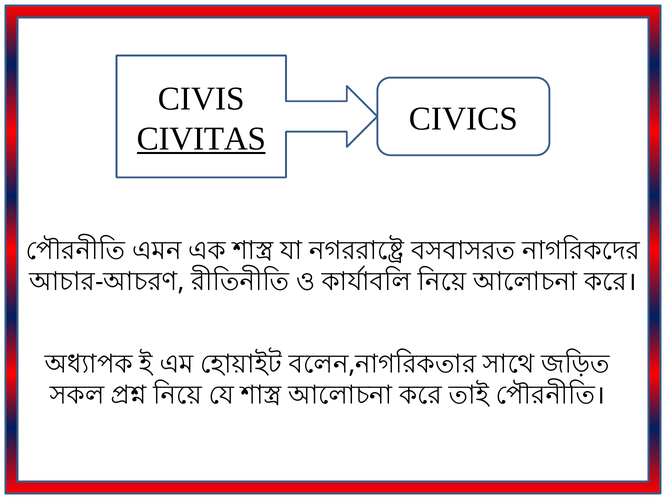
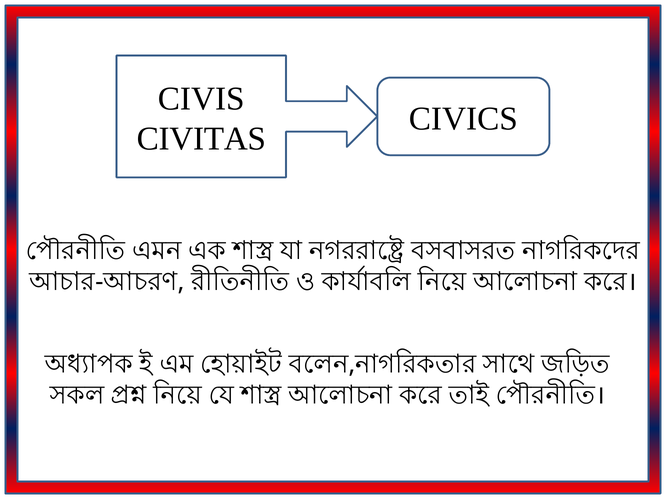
CIVITAS underline: present -> none (201, 139)
